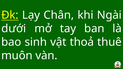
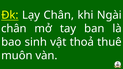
dưới: dưới -> chân (14, 29)
